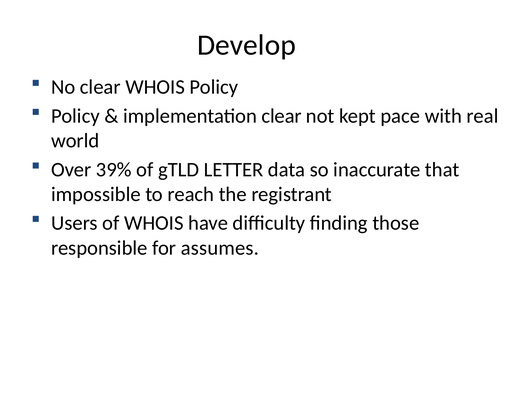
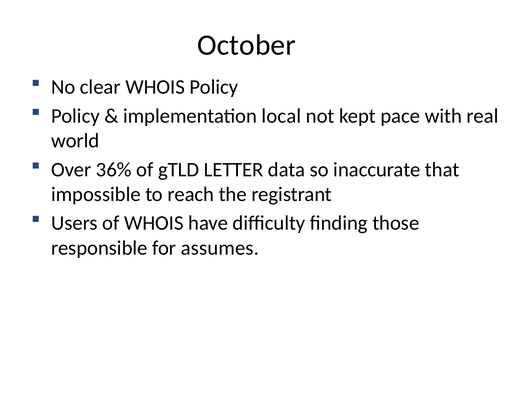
Develop: Develop -> October (246, 45)
implementation clear: clear -> local (281, 116)
39%: 39% -> 36% (114, 170)
